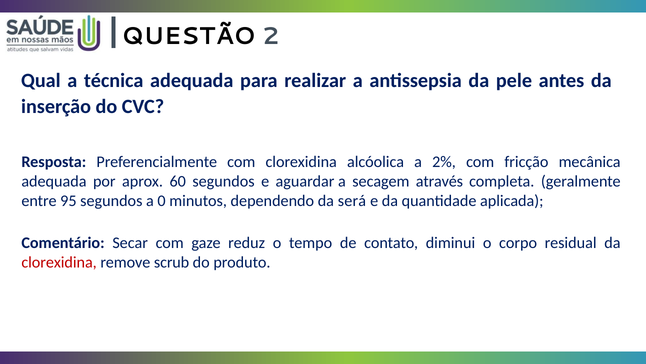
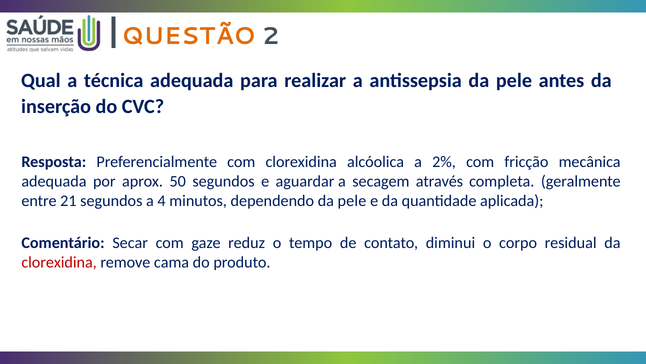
QUESTÃO colour: black -> orange (189, 36)
60: 60 -> 50 (178, 181)
95: 95 -> 21 (68, 200)
0: 0 -> 4 (162, 200)
dependendo da será: será -> pele (352, 200)
scrub: scrub -> cama (172, 262)
